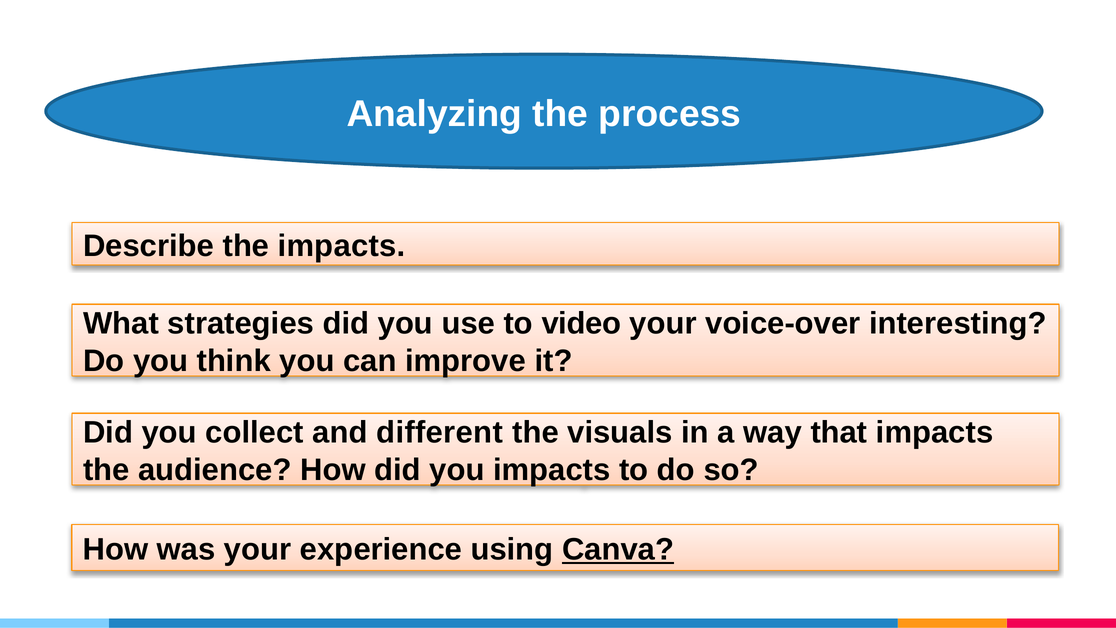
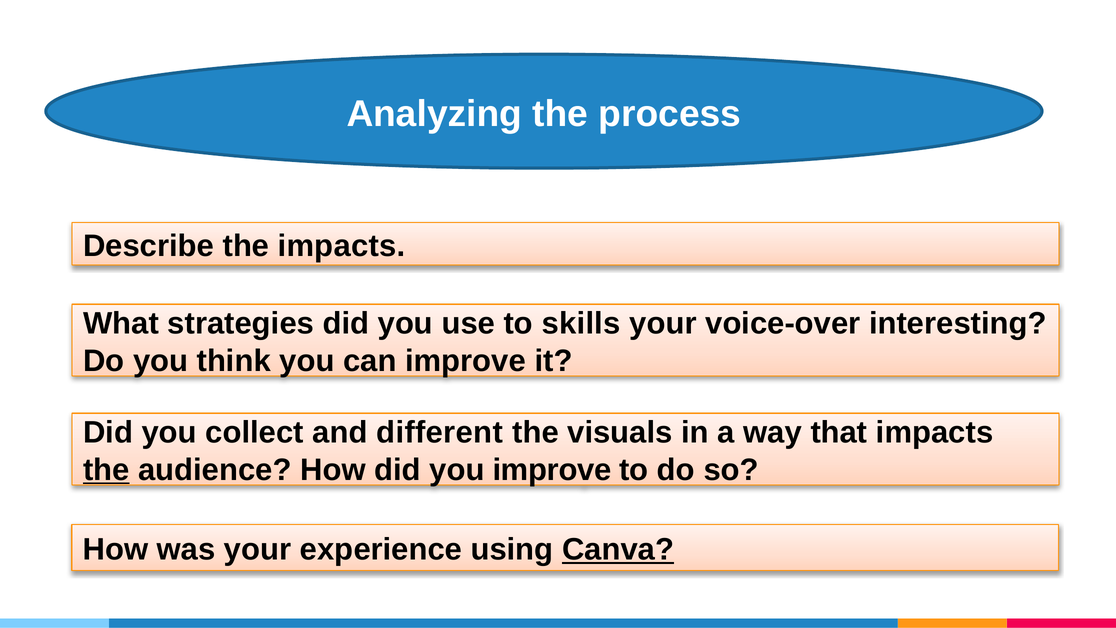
video: video -> skills (581, 324)
the underline: none -> present (106, 470)
you impacts: impacts -> improve (552, 470)
